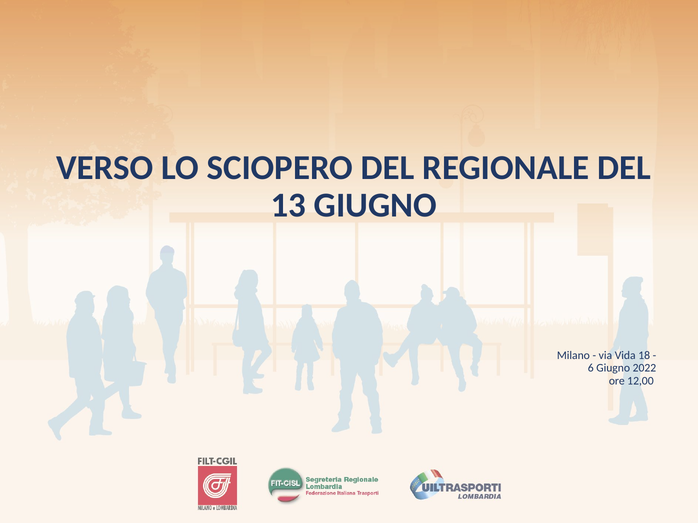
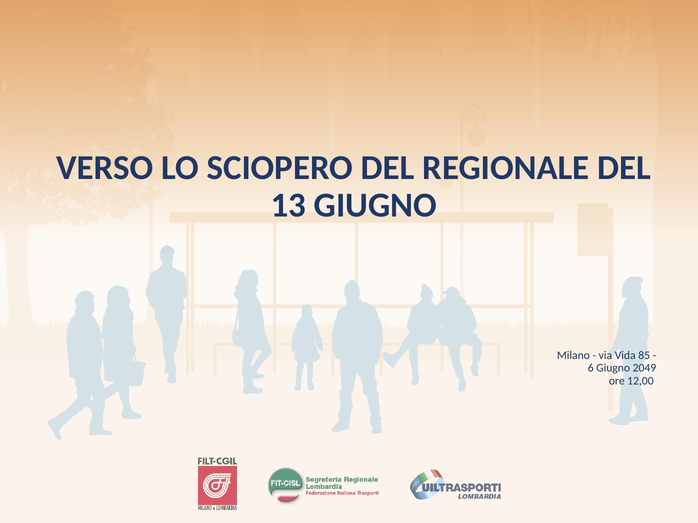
18: 18 -> 85 (644, 356)
2022: 2022 -> 2049 (644, 368)
